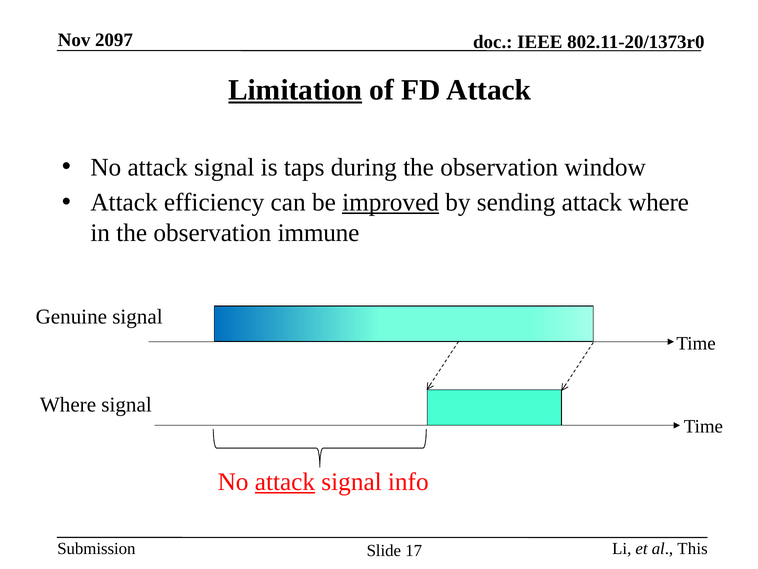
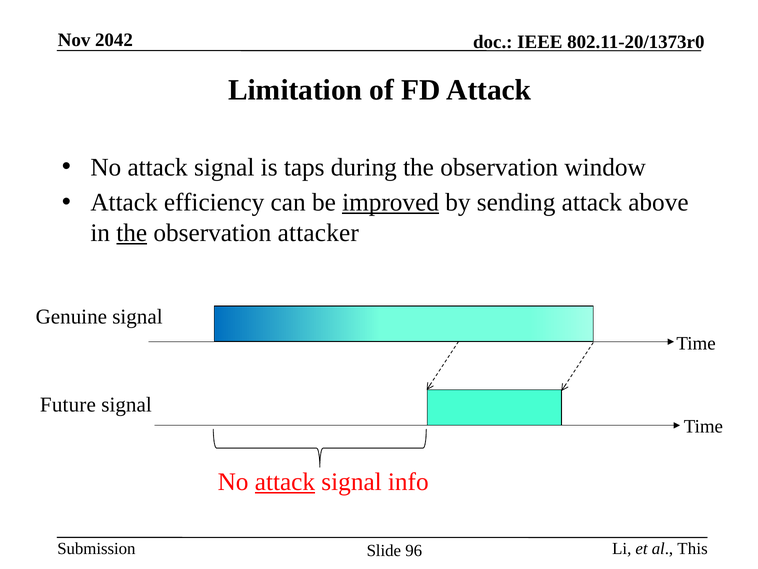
2097: 2097 -> 2042 (114, 40)
Limitation underline: present -> none (295, 90)
attack where: where -> above (658, 202)
the underline: none -> present (132, 233)
immune: immune -> attacker (318, 233)
Where: Where -> Future (68, 405)
17: 17 -> 96 (414, 550)
